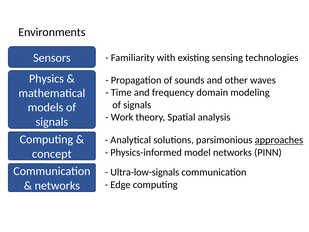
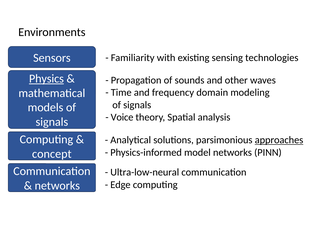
Physics underline: none -> present (46, 79)
Work: Work -> Voice (122, 117)
Ultra-low-signals: Ultra-low-signals -> Ultra-low-neural (145, 172)
